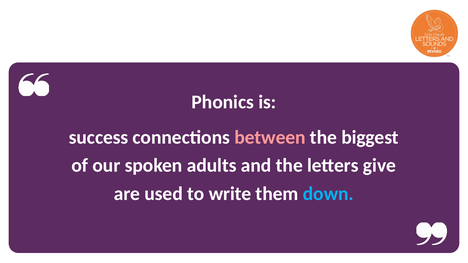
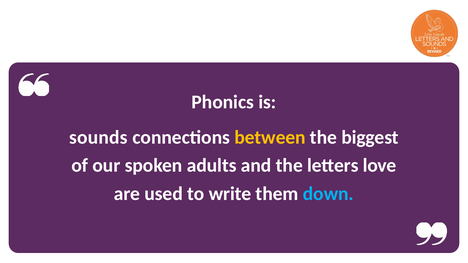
success: success -> sounds (98, 138)
between colour: pink -> yellow (270, 138)
give: give -> love (380, 166)
